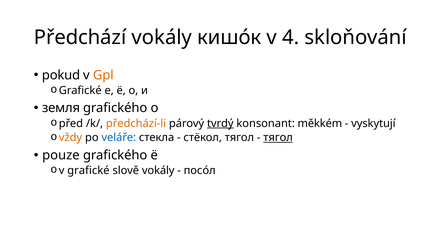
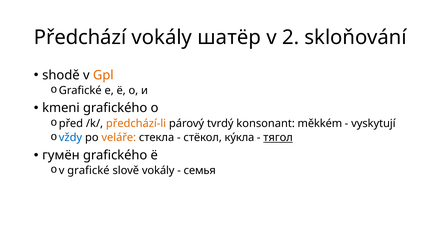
кишóк: кишóк -> шатёр (229, 37)
4: 4 -> 2 (291, 37)
pokud: pokud -> shodě (61, 75)
земля: земля -> kmeni (61, 108)
tvrdý underline: present -> none (220, 123)
vždy colour: orange -> blue (70, 138)
veláře colour: blue -> orange (119, 138)
стёкол тягол: тягол -> кýкла (239, 138)
pouze: pouze -> гумён (61, 155)
посóл: посóл -> семья (200, 170)
